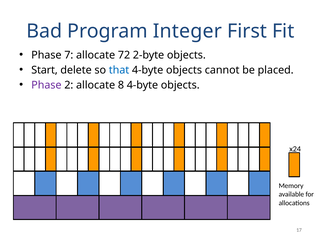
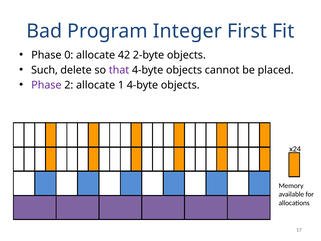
7: 7 -> 0 (69, 55)
72: 72 -> 42 (124, 55)
Start: Start -> Such (45, 70)
that colour: blue -> purple (119, 70)
8: 8 -> 1 (121, 85)
